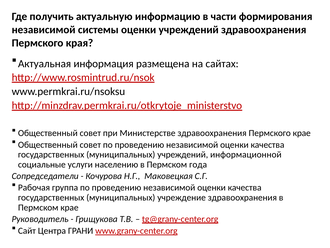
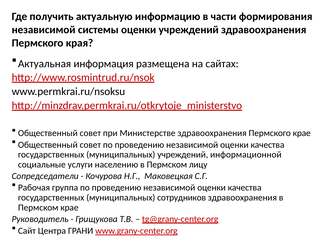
года: года -> лицу (198, 164)
учреждение: учреждение -> сотрудников (182, 197)
